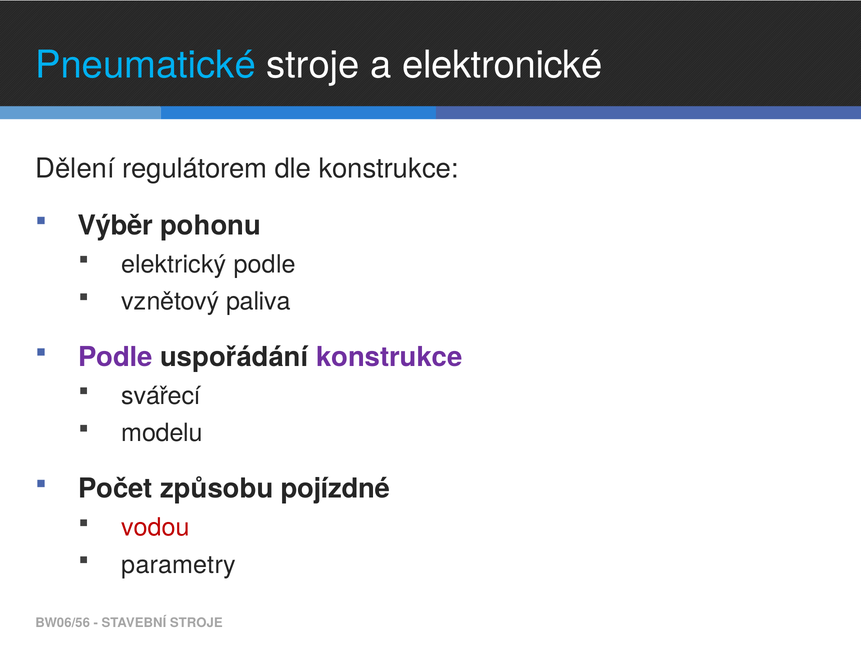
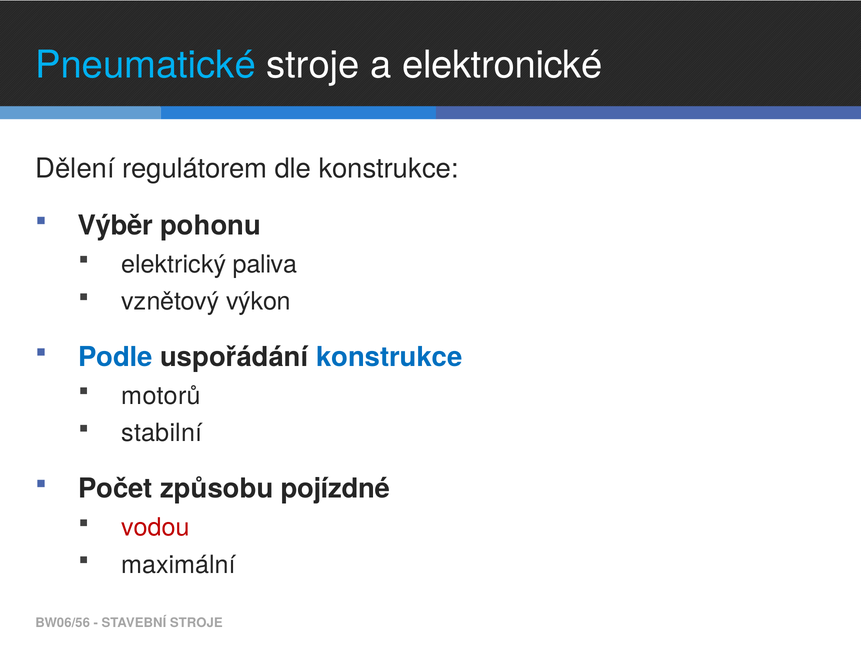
elektrický podle: podle -> paliva (265, 264)
paliva: paliva -> výkon (258, 301)
Podle colour: purple -> blue (115, 357)
konstrukce colour: purple -> blue (389, 357)
svářecí: svářecí -> motorů (161, 396)
modelu: modelu -> stabilní (162, 433)
parametry: parametry -> maximální (179, 565)
